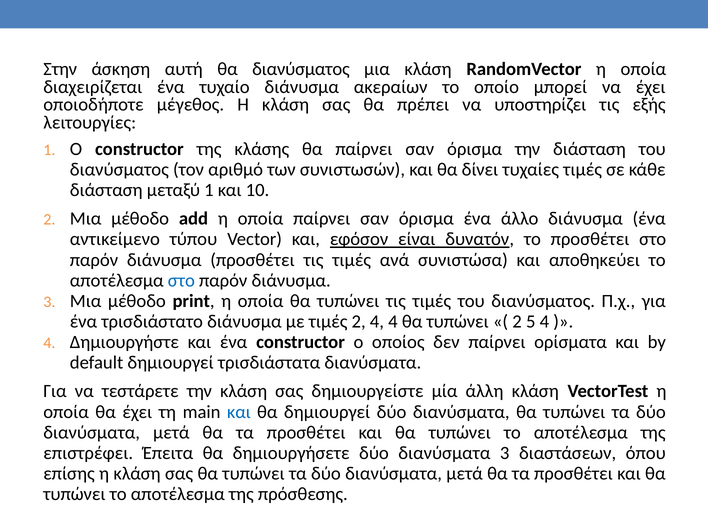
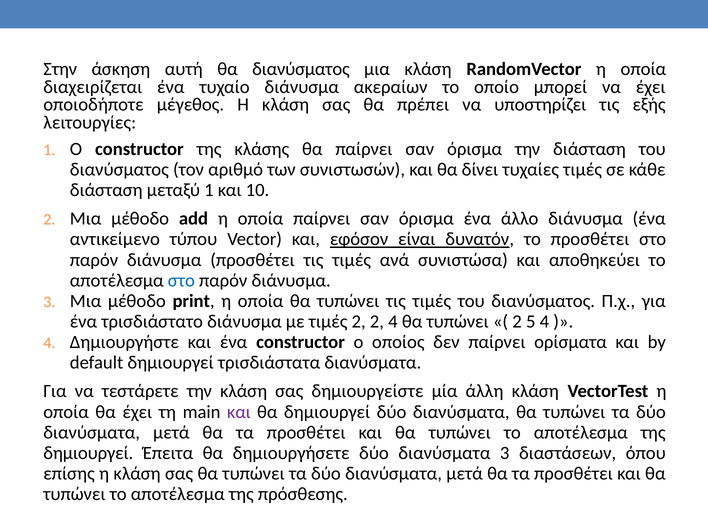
2 4: 4 -> 2 (377, 322)
και colour: blue -> purple (239, 412)
επιστρέφει: επιστρέφει -> δημιουργεί (88, 453)
